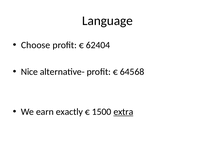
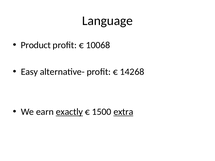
Choose: Choose -> Product (36, 45)
62404: 62404 -> 10068 (98, 45)
Nice: Nice -> Easy (29, 72)
64568: 64568 -> 14268 (132, 72)
exactly underline: none -> present (69, 112)
